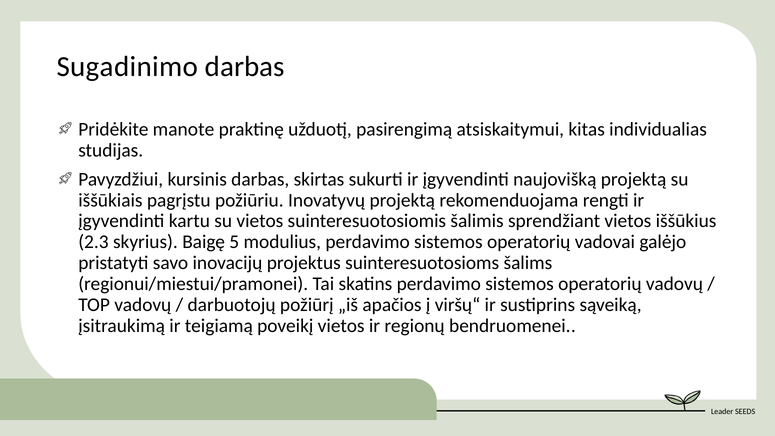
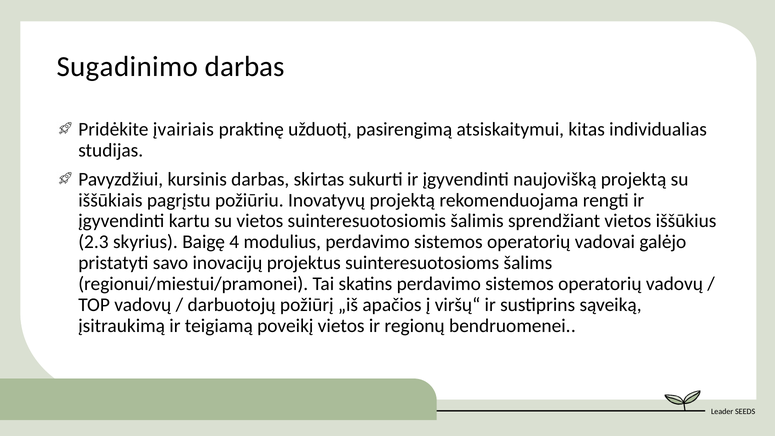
manote: manote -> įvairiais (183, 129)
5: 5 -> 4 (234, 242)
